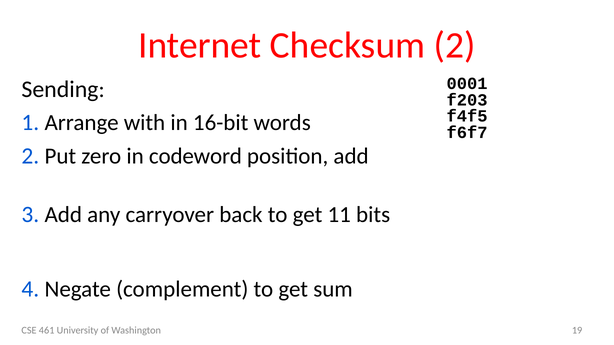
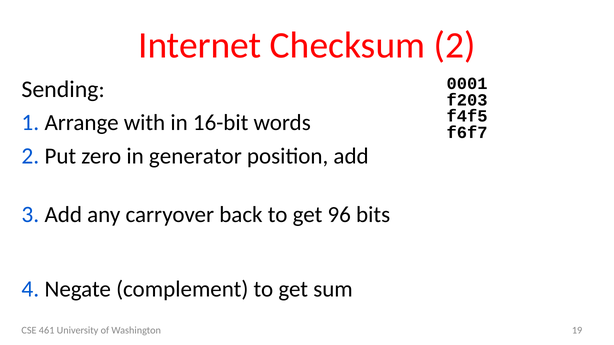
codeword: codeword -> generator (195, 156)
11: 11 -> 96 (339, 215)
